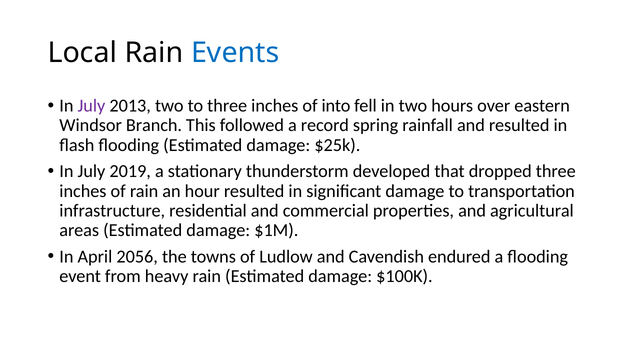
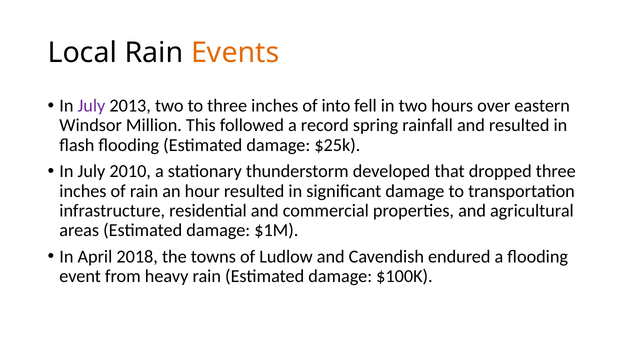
Events colour: blue -> orange (235, 53)
Branch: Branch -> Million (154, 125)
2019: 2019 -> 2010 (130, 171)
2056: 2056 -> 2018 (137, 256)
